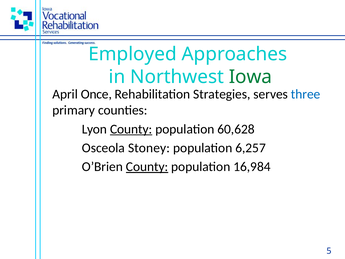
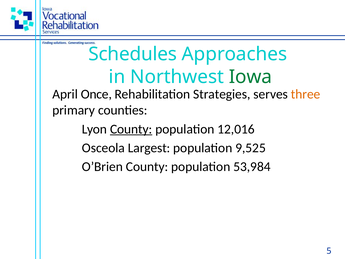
Employed: Employed -> Schedules (133, 54)
three colour: blue -> orange (306, 94)
60,628: 60,628 -> 12,016 (236, 129)
Stoney: Stoney -> Largest (149, 148)
6,257: 6,257 -> 9,525 (251, 148)
County underline: present -> none (147, 167)
16,984: 16,984 -> 53,984 (252, 167)
